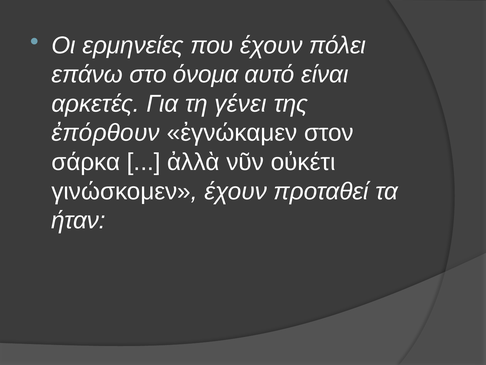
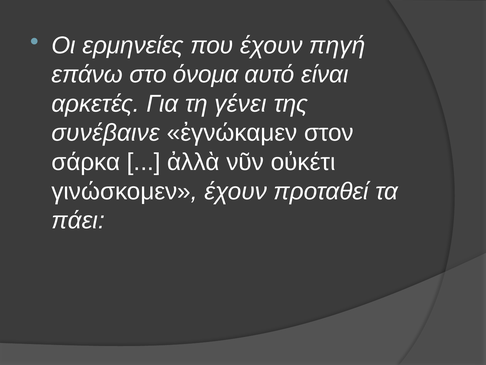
πόλει: πόλει -> πηγή (337, 45)
ἐπόρθουν: ἐπόρθουν -> συνέβαινε (106, 133)
ήταν: ήταν -> πάει (78, 220)
